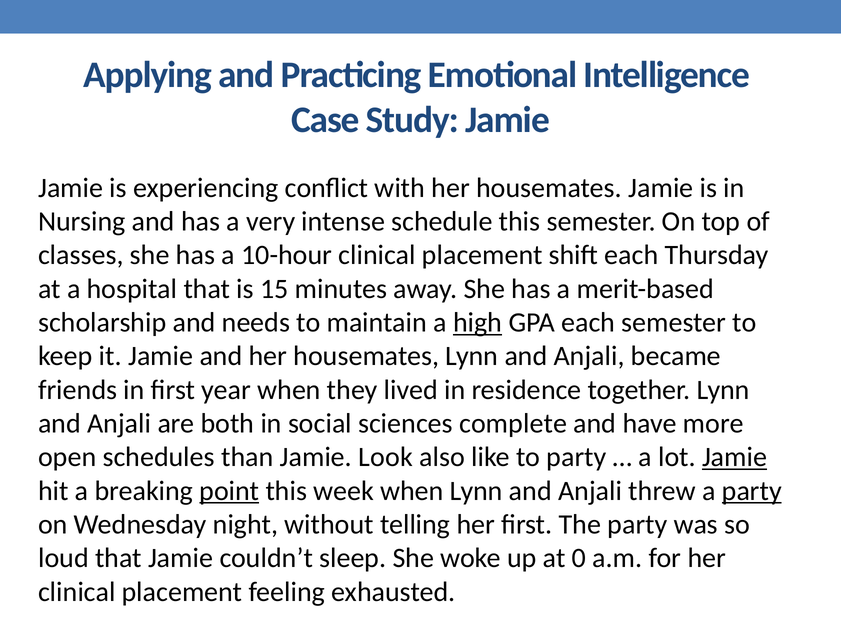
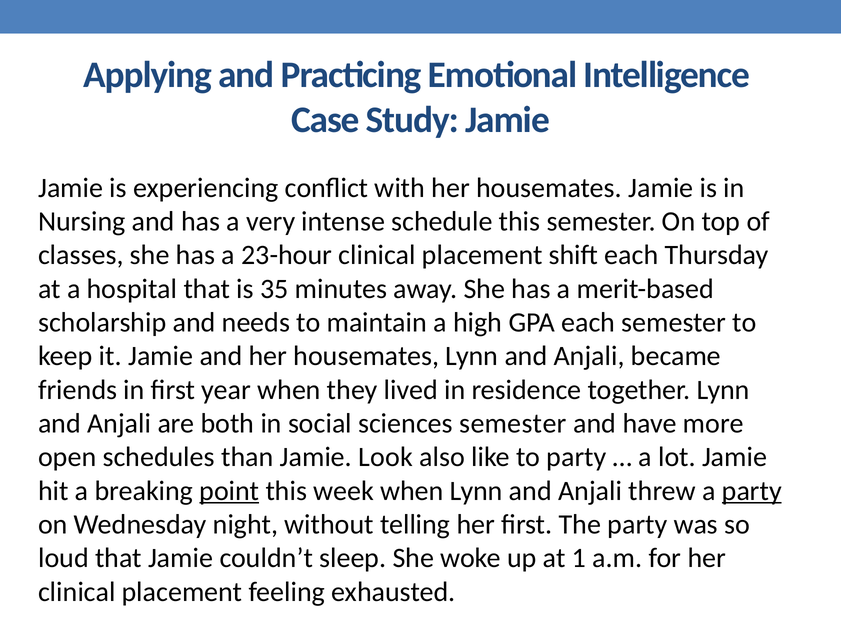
10-hour: 10-hour -> 23-hour (287, 255)
15: 15 -> 35 (274, 289)
high underline: present -> none (478, 322)
sciences complete: complete -> semester (513, 423)
Jamie underline: present -> none (735, 457)
0: 0 -> 1 (579, 558)
